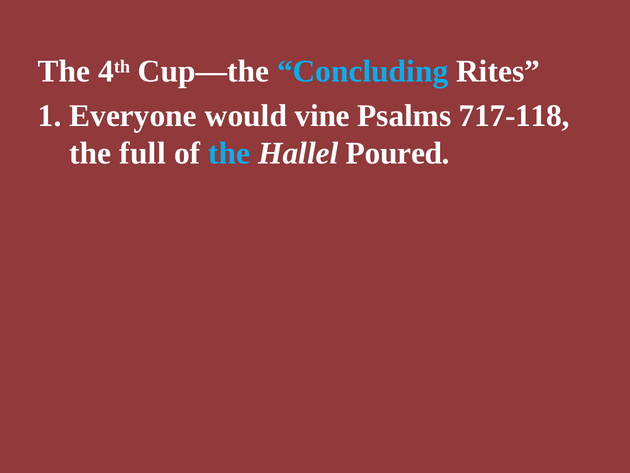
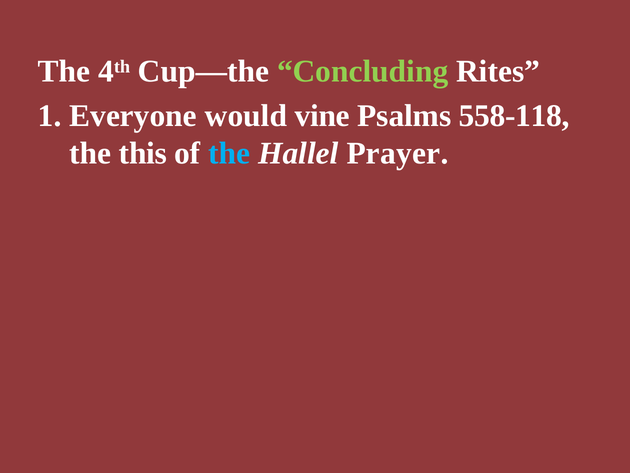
Concluding colour: light blue -> light green (363, 72)
717-118: 717-118 -> 558-118 (514, 116)
full: full -> this (143, 153)
Poured: Poured -> Prayer (398, 153)
